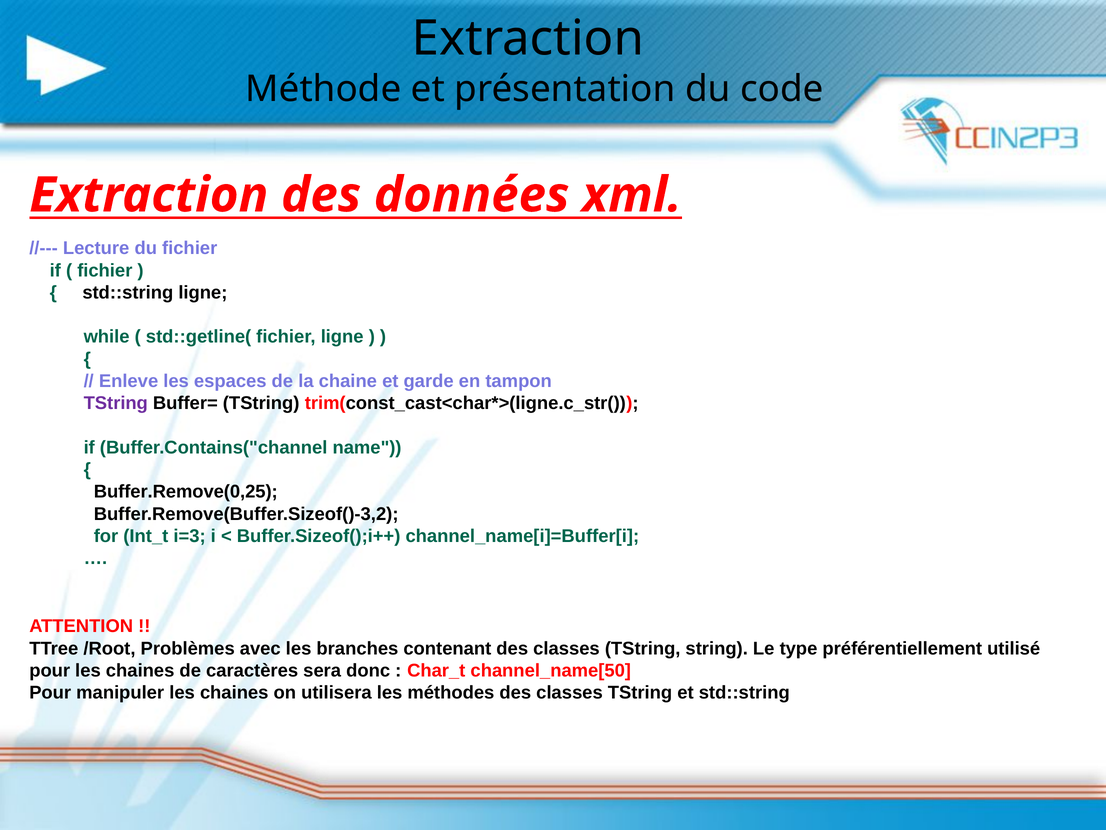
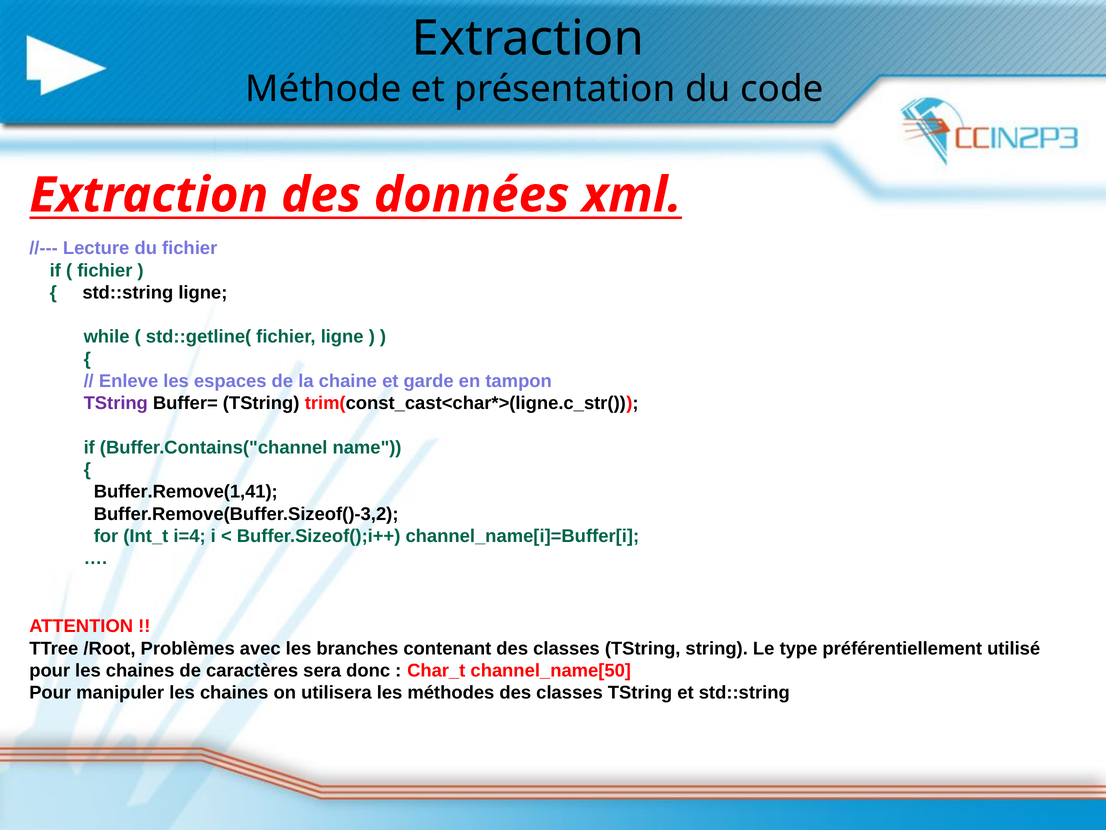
Buffer.Remove(0,25: Buffer.Remove(0,25 -> Buffer.Remove(1,41 (186, 491)
i=3: i=3 -> i=4 (190, 536)
